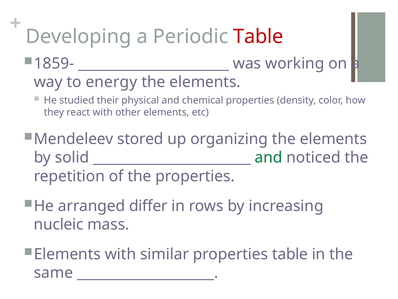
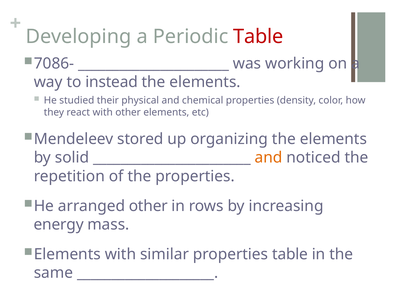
1859-: 1859- -> 7086- (54, 63)
energy: energy -> instead (112, 82)
and colour: green -> orange (269, 157)
arranged differ: differ -> other (148, 206)
nucleic: nucleic -> energy (59, 224)
